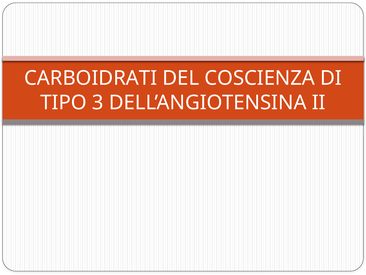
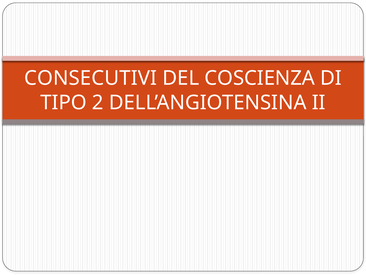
CARBOIDRATI: CARBOIDRATI -> CONSECUTIVI (91, 78)
3: 3 -> 2 (98, 102)
